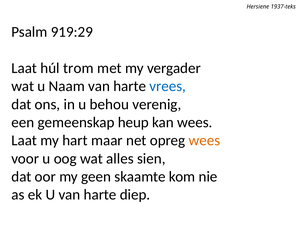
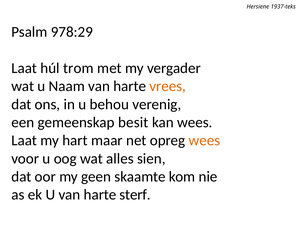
919:29: 919:29 -> 978:29 (72, 32)
vrees colour: blue -> orange (168, 86)
heup: heup -> besit (133, 122)
diep: diep -> sterf (135, 195)
